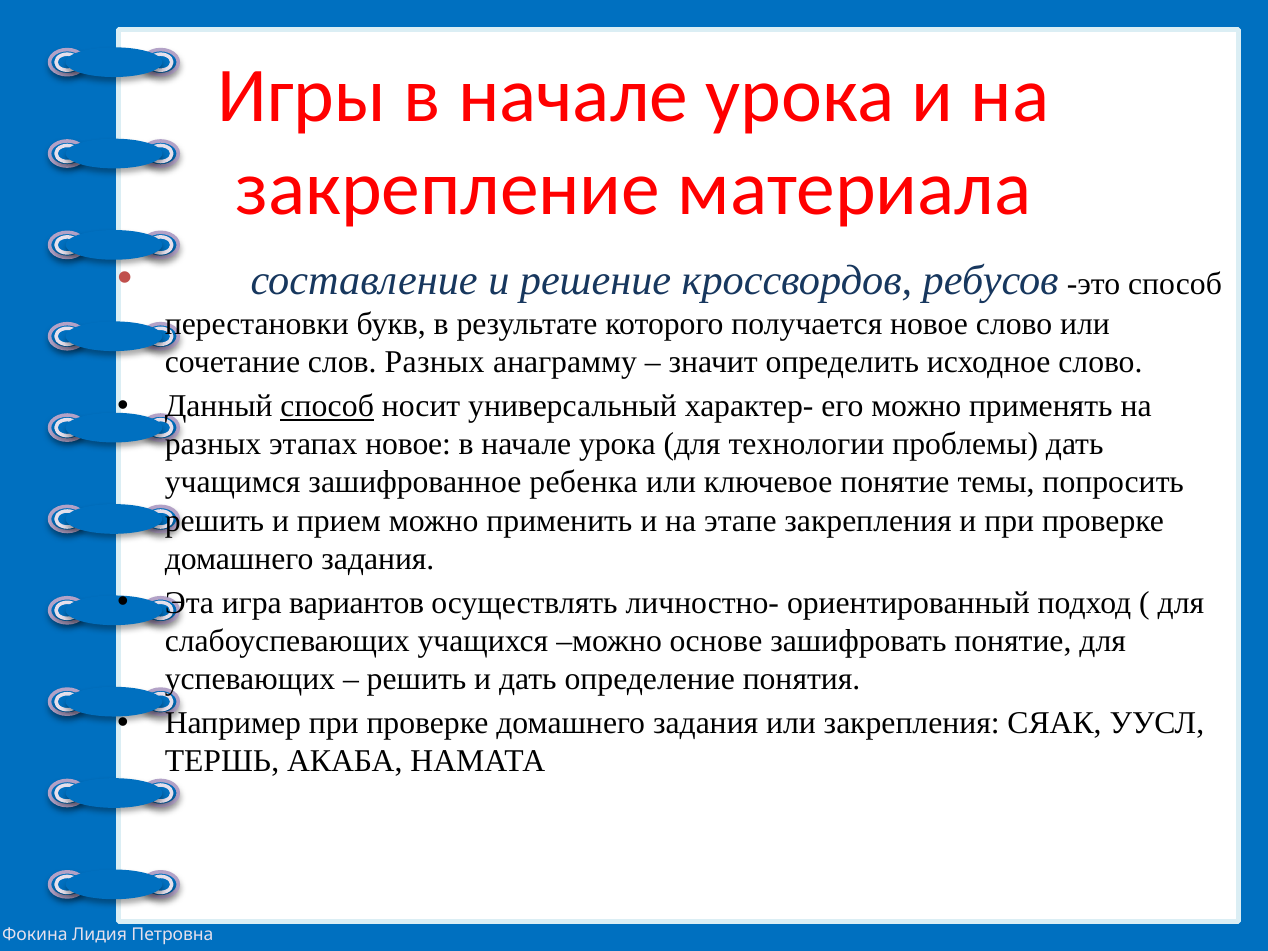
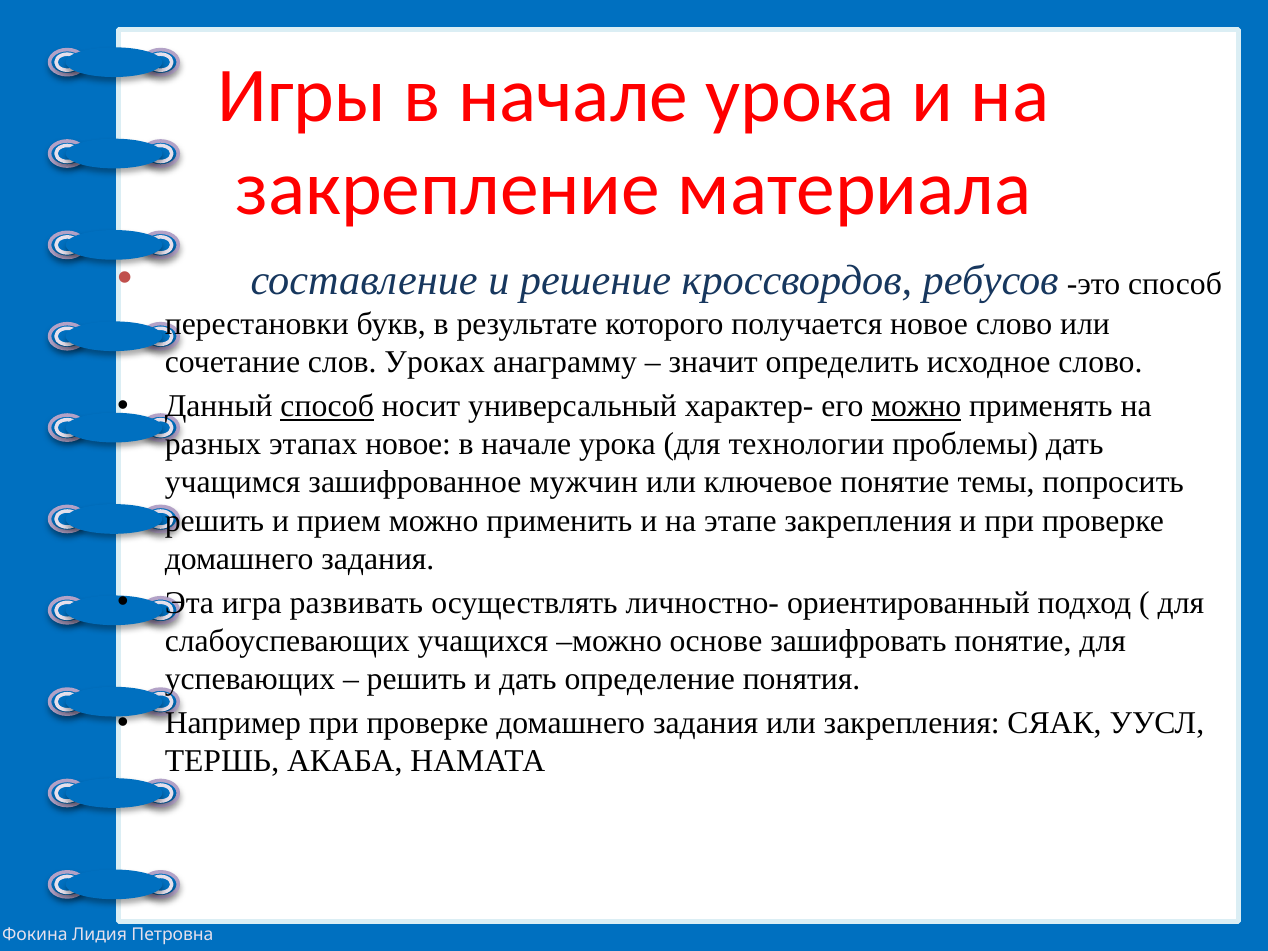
слов Разных: Разных -> Уроках (435, 362)
можно underline: none -> present (916, 406)
ребенка: ребенка -> мужчин (584, 483)
вариантов: вариантов -> развивать (356, 603)
